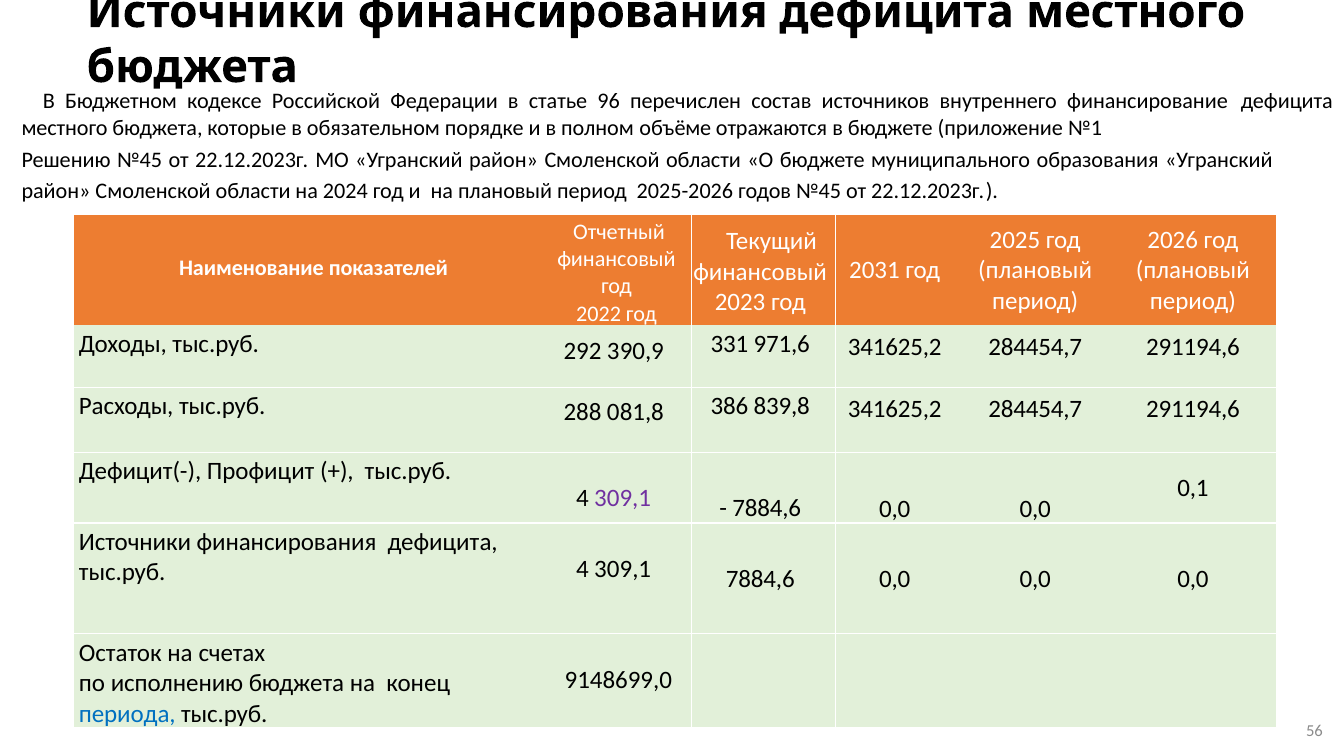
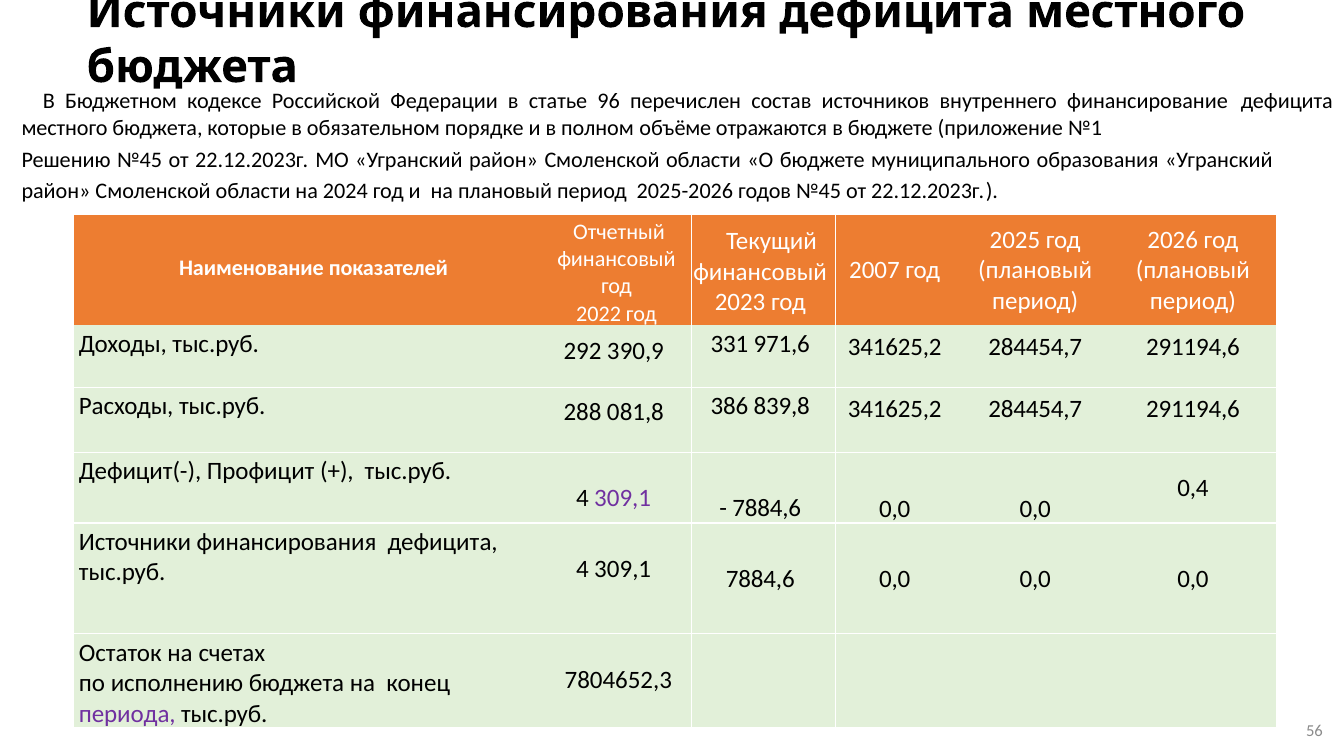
2031: 2031 -> 2007 (874, 270)
0,1: 0,1 -> 0,4 (1193, 488)
9148699,0: 9148699,0 -> 7804652,3 (618, 680)
периода colour: blue -> purple (127, 714)
